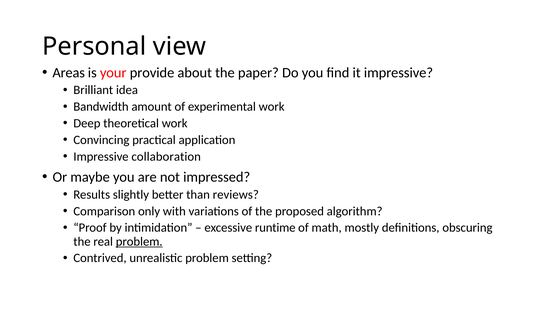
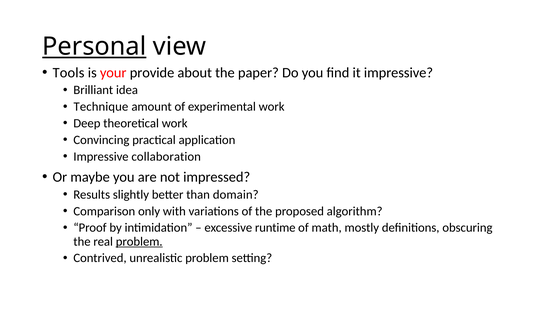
Personal underline: none -> present (94, 47)
Areas: Areas -> Tools (69, 72)
Bandwidth: Bandwidth -> Technique (101, 107)
reviews: reviews -> domain (236, 194)
